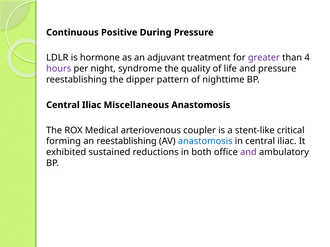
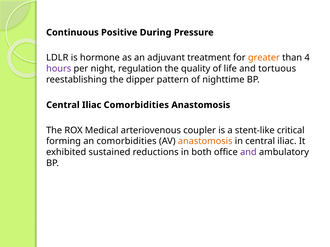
greater colour: purple -> orange (264, 58)
syndrome: syndrome -> regulation (140, 69)
and pressure: pressure -> tortuous (277, 69)
Iliac Miscellaneous: Miscellaneous -> Comorbidities (136, 105)
an reestablishing: reestablishing -> comorbidities (127, 142)
anastomosis colour: blue -> orange (205, 142)
